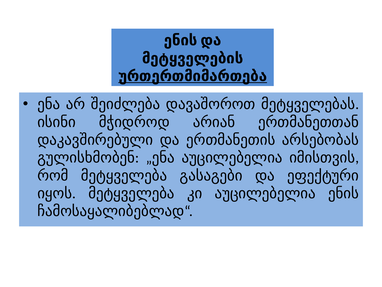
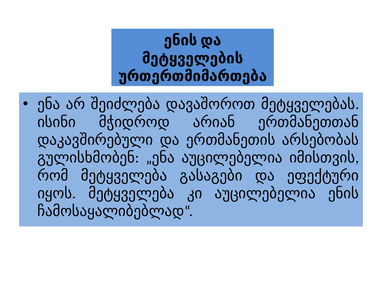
ურთერთმიმართება underline: present -> none (193, 76)
